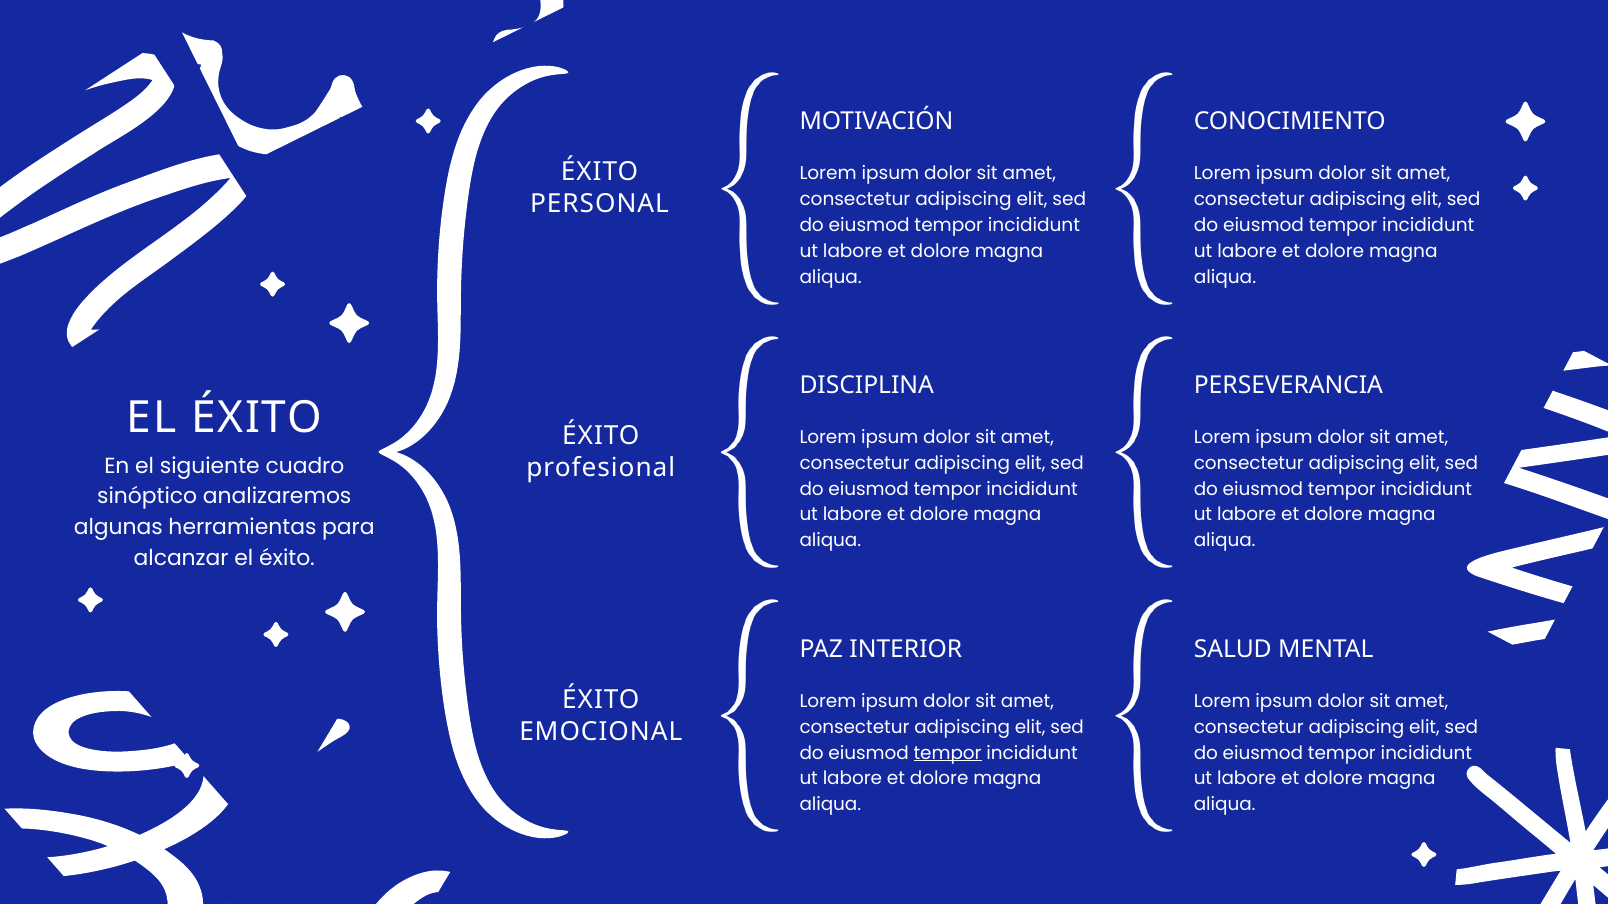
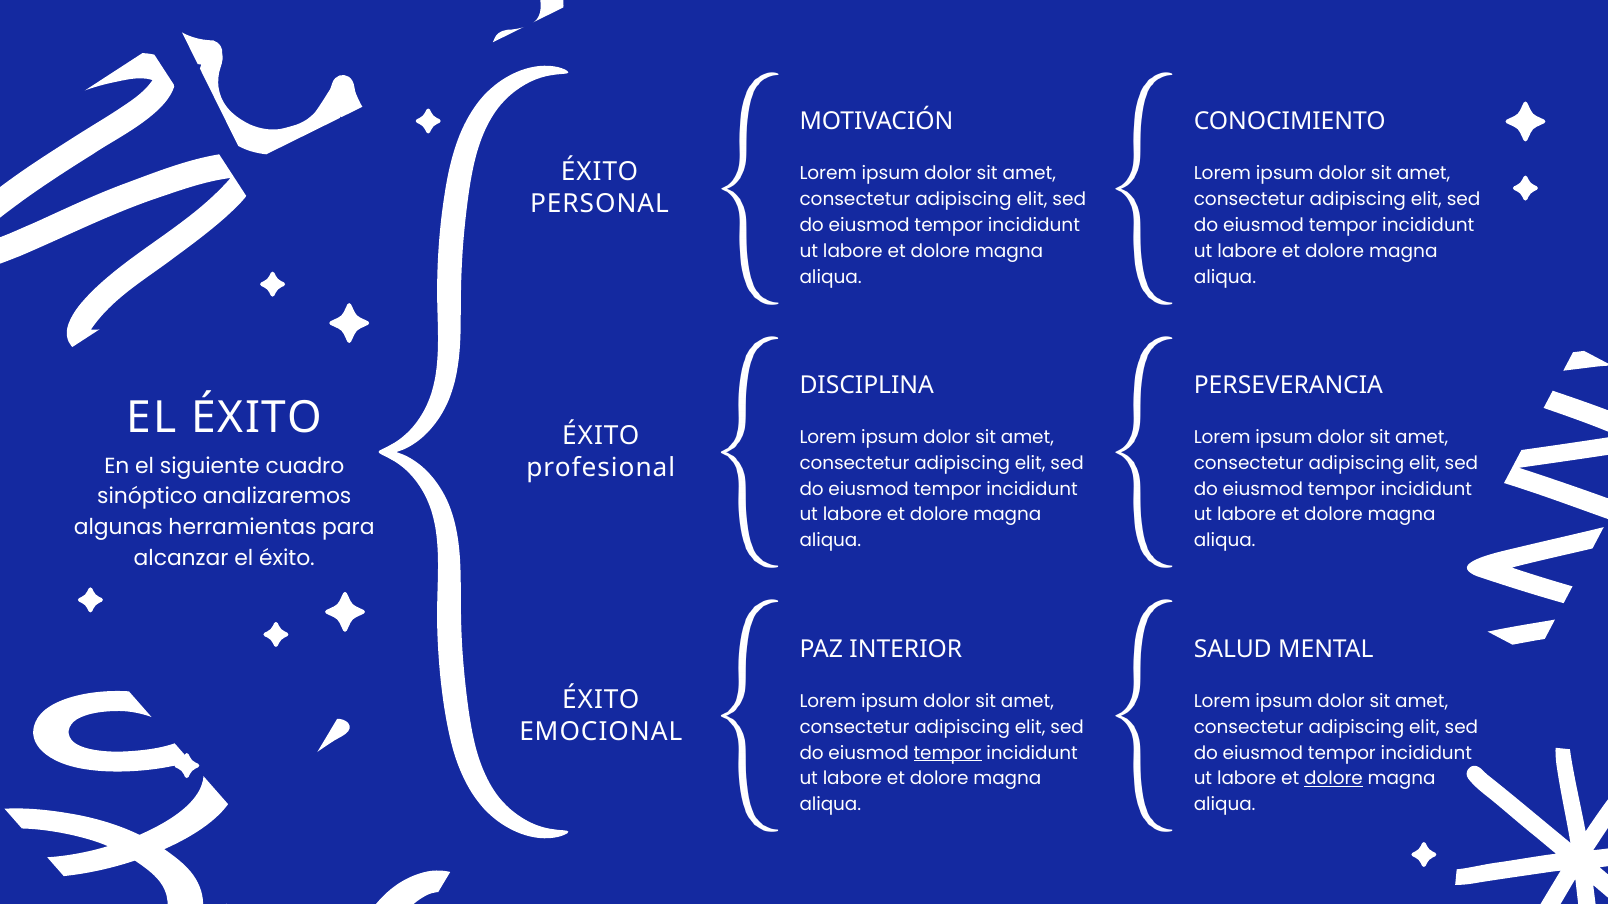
dolore underline: none -> present (1333, 779)
